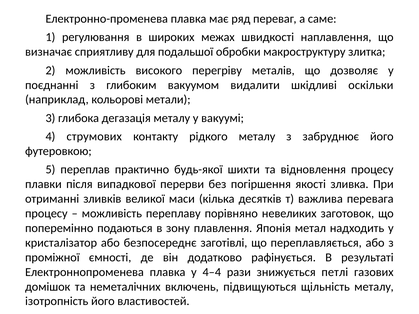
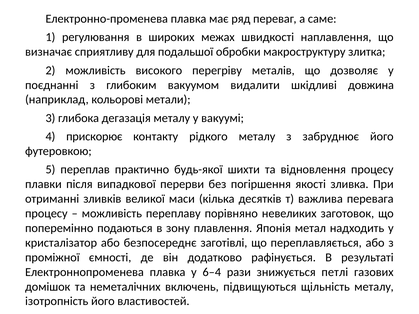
оскільки: оскільки -> довжина (371, 85)
струмових: струмових -> прискорює (94, 136)
4–4: 4–4 -> 6–4 (212, 272)
